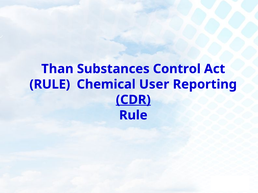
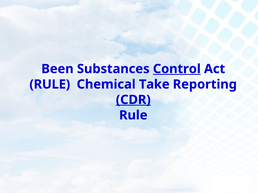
Than: Than -> Been (57, 69)
Control underline: none -> present (177, 69)
User: User -> Take (154, 85)
